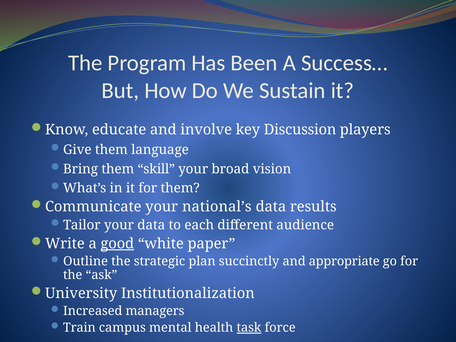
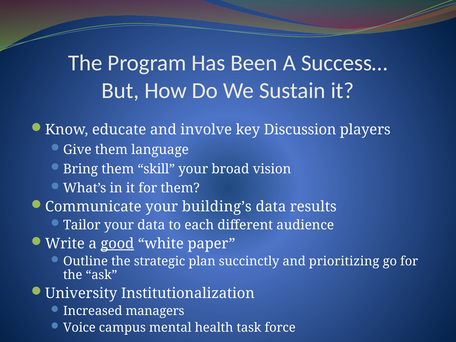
national’s: national’s -> building’s (217, 207)
appropriate: appropriate -> prioritizing (344, 261)
Train: Train -> Voice (79, 328)
task underline: present -> none (249, 328)
